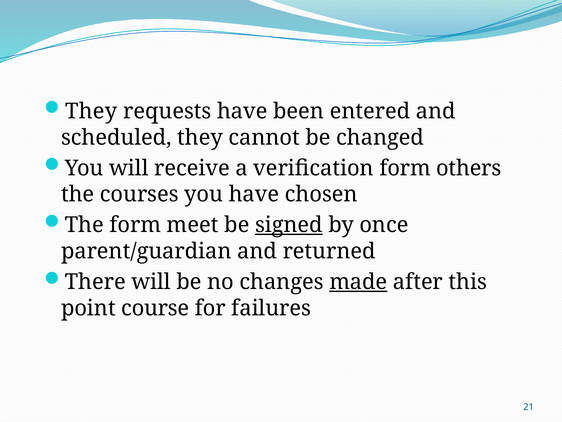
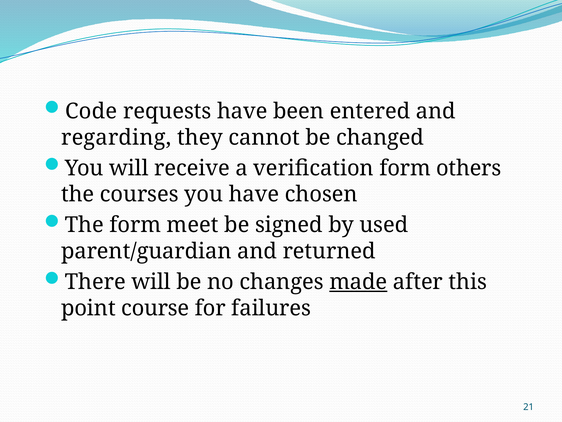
They: They -> Code (91, 111)
scheduled: scheduled -> regarding (116, 137)
signed underline: present -> none (289, 225)
once: once -> used (384, 225)
